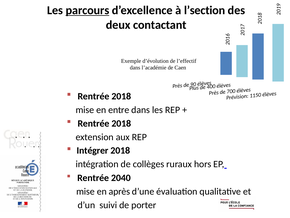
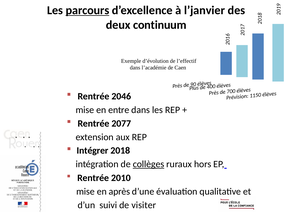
l’section: l’section -> l’janvier (205, 10)
contactant: contactant -> continuum (160, 25)
2018: 2018 -> 2046 (121, 96)
2018: 2018 -> 2077 (121, 123)
collèges underline: none -> present (149, 164)
2040: 2040 -> 2010 (121, 177)
porter: porter -> visiter (144, 205)
